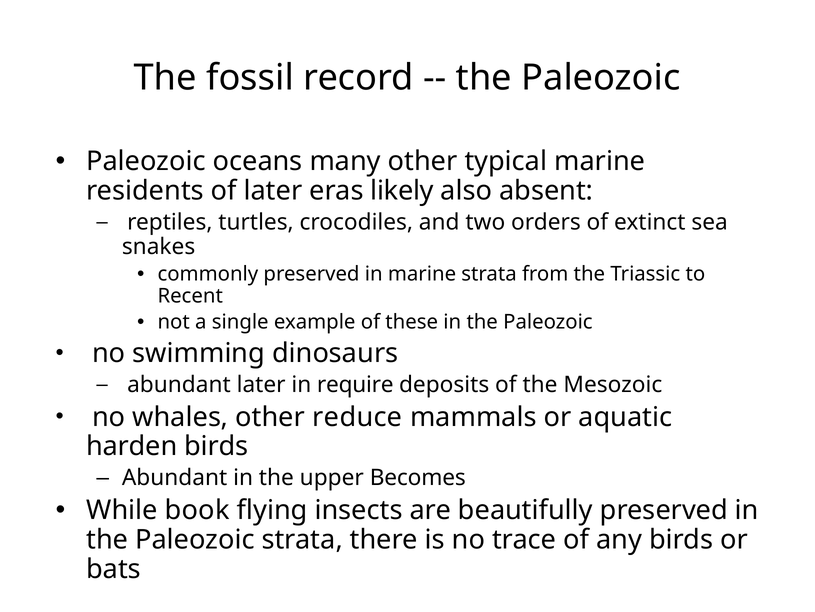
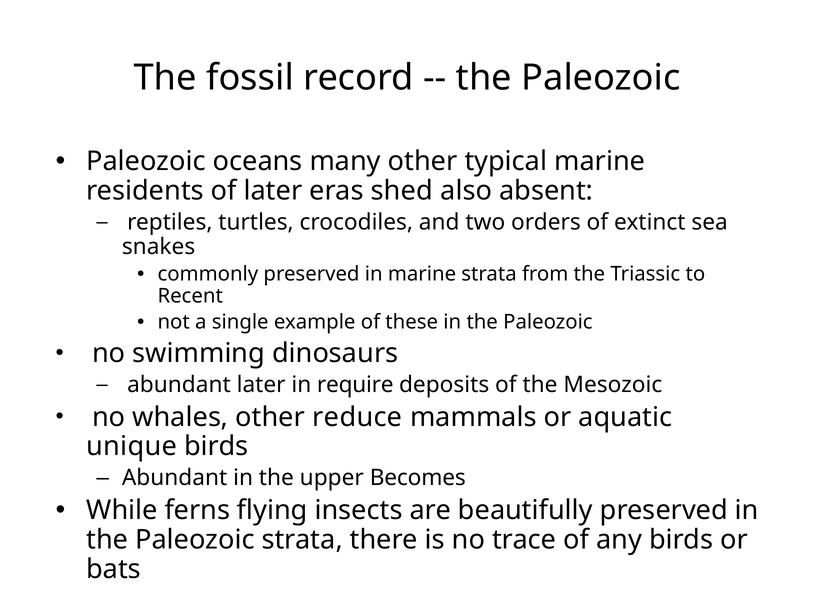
likely: likely -> shed (402, 191)
harden: harden -> unique (132, 446)
book: book -> ferns (197, 510)
